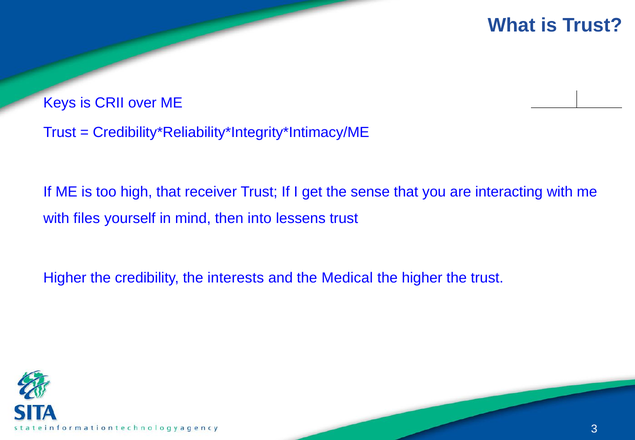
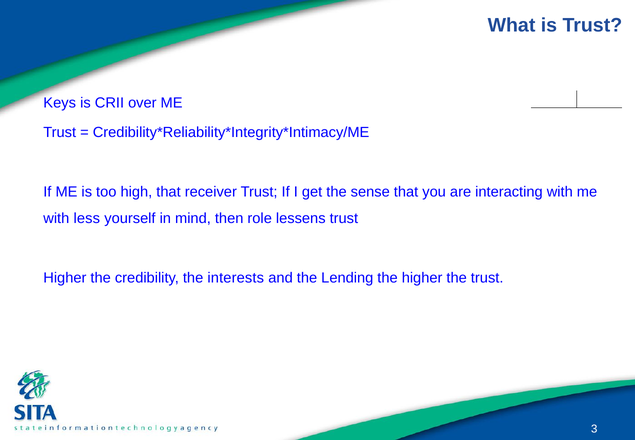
files: files -> less (87, 218)
into: into -> role (260, 218)
Medical: Medical -> Lending (347, 278)
